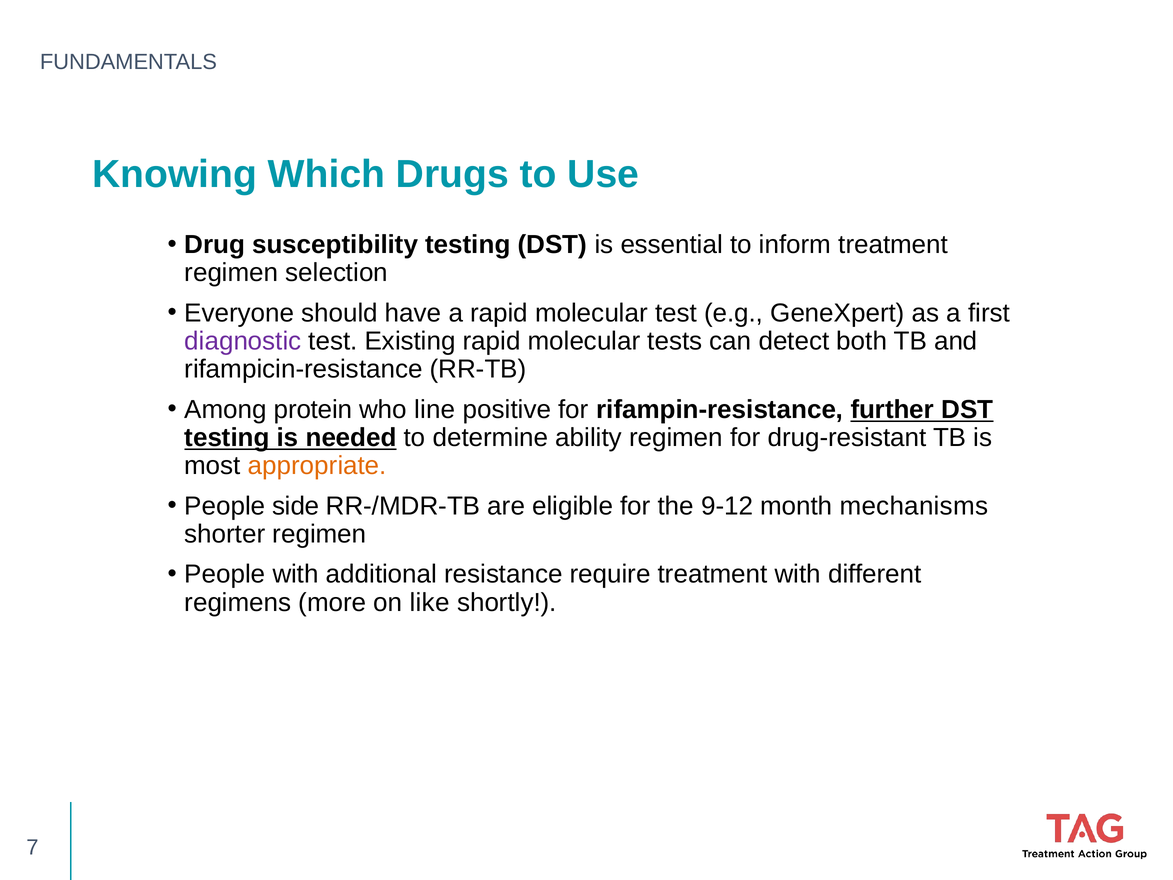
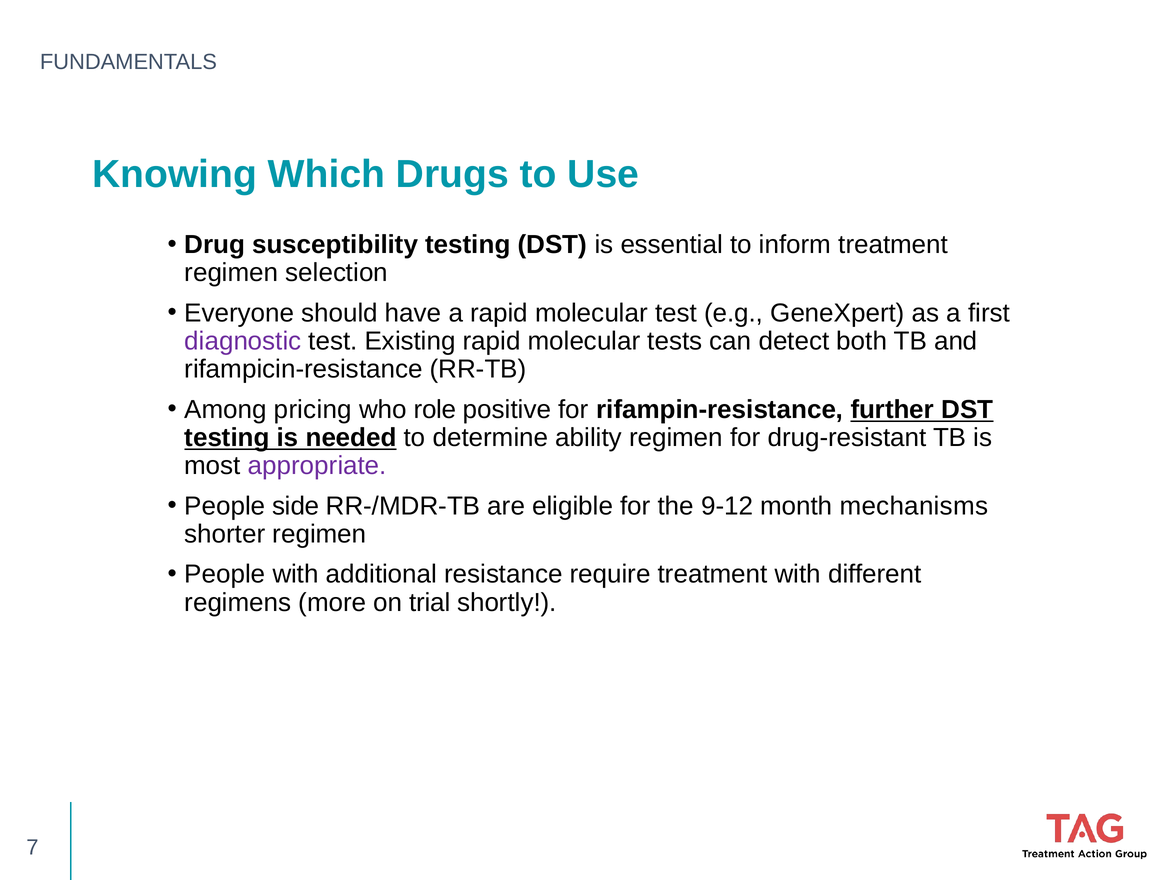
protein: protein -> pricing (313, 409)
line: line -> role (435, 409)
appropriate colour: orange -> purple (317, 466)
like: like -> trial (430, 602)
